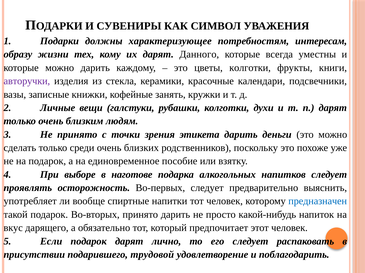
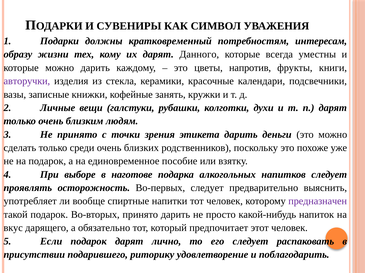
характеризующее: характеризующее -> кратковременный (170, 41)
цветы колготки: колготки -> напротив (250, 68)
предназначен colour: blue -> purple (318, 202)
трудовой: трудовой -> риторику (152, 255)
